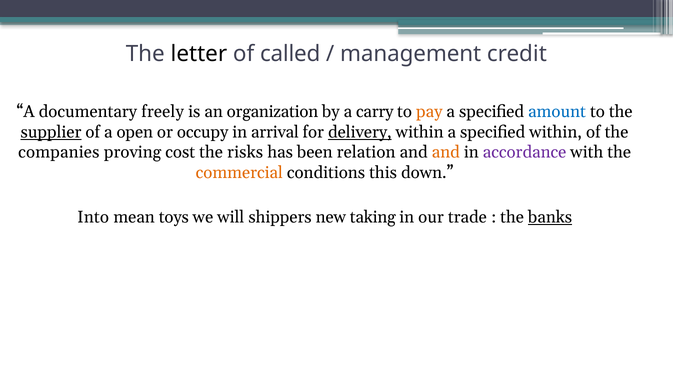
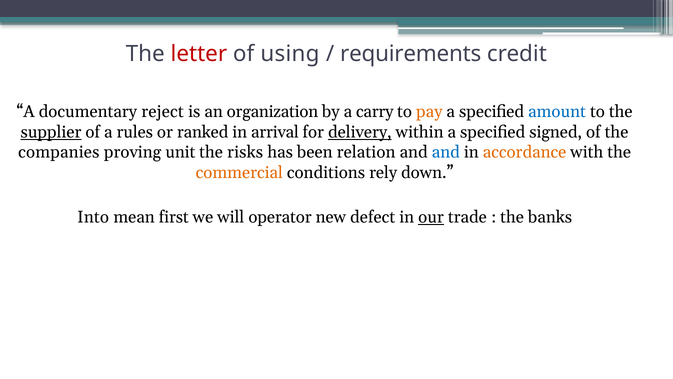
letter colour: black -> red (199, 54)
called: called -> using (290, 54)
management: management -> requirements (411, 54)
freely: freely -> reject (163, 112)
open: open -> rules (135, 132)
occupy: occupy -> ranked (203, 132)
specified within: within -> signed (556, 132)
cost: cost -> unit (180, 152)
and colour: orange -> blue (446, 152)
accordance colour: purple -> orange (525, 152)
this: this -> rely (383, 172)
toys: toys -> first (174, 217)
shippers: shippers -> operator (280, 217)
taking: taking -> defect (373, 217)
our underline: none -> present (431, 217)
banks underline: present -> none (550, 217)
